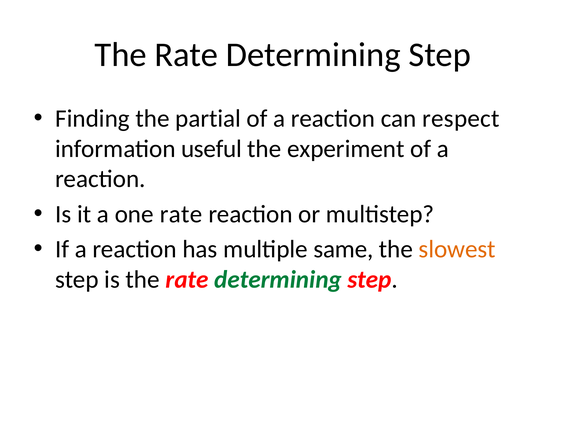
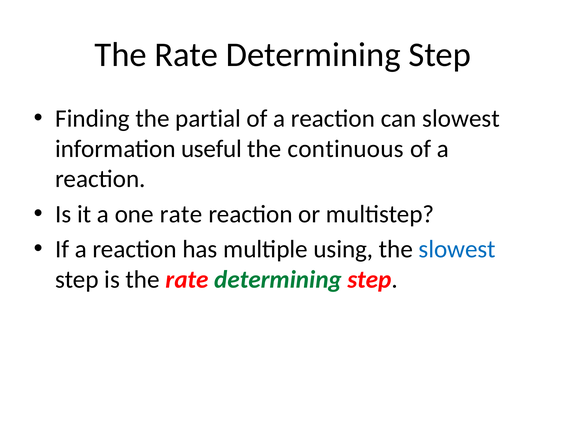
can respect: respect -> slowest (461, 119)
experiment: experiment -> continuous (346, 149)
same: same -> using (343, 250)
slowest colour: orange -> blue (457, 250)
